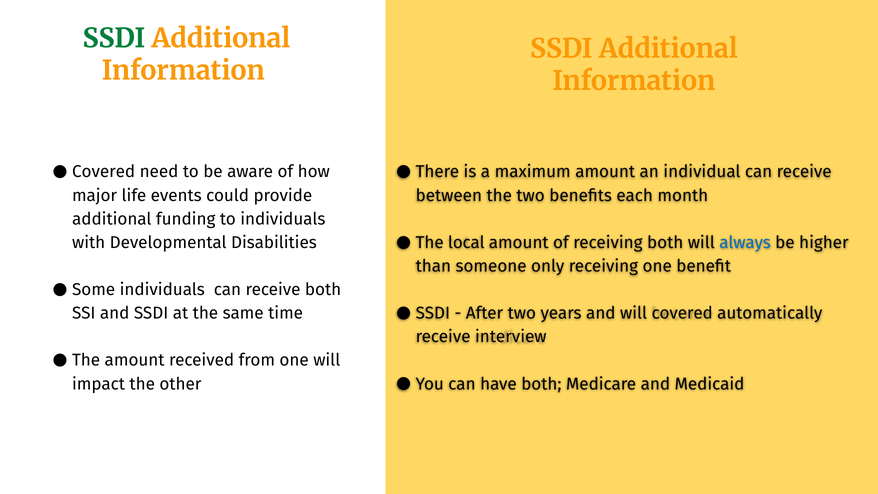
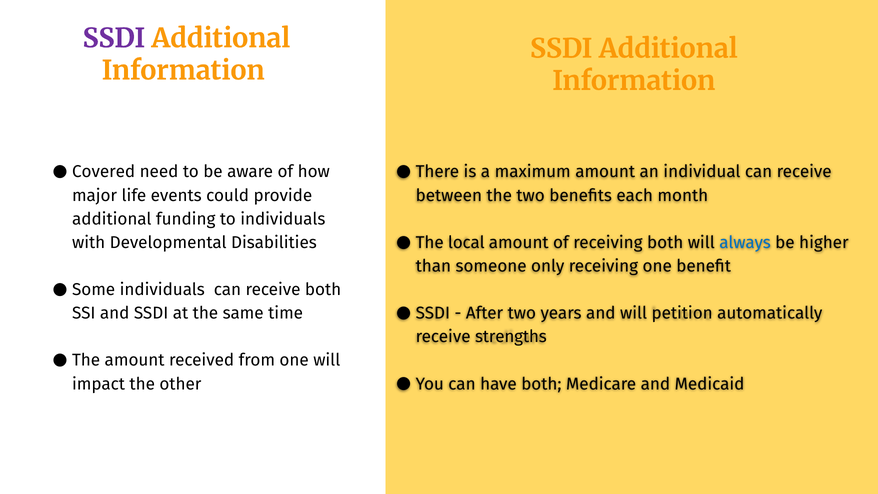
SSDI colour: green -> purple (114, 38)
will covered: covered -> petition (682, 313)
interview: interview -> strengths (511, 337)
